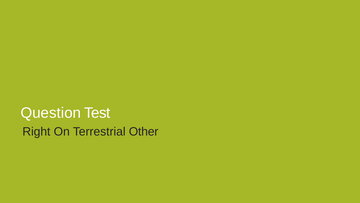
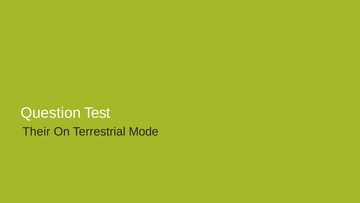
Right: Right -> Their (36, 131)
Other: Other -> Mode (144, 131)
